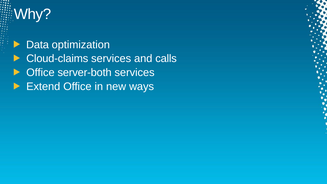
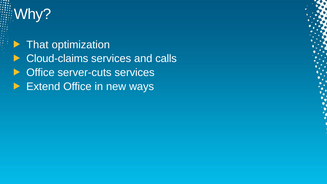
Data: Data -> That (37, 45)
server-both: server-both -> server-cuts (85, 73)
